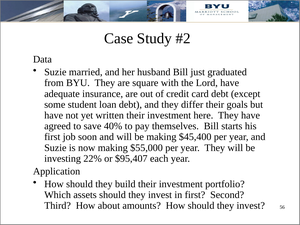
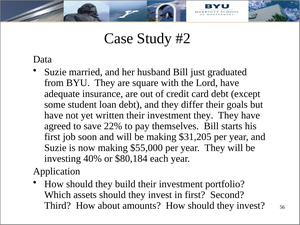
investment here: here -> they (203, 115)
40%: 40% -> 22% (113, 126)
$45,400: $45,400 -> $31,205 (195, 137)
22%: 22% -> 40% (93, 158)
$95,407: $95,407 -> $80,184 (131, 158)
